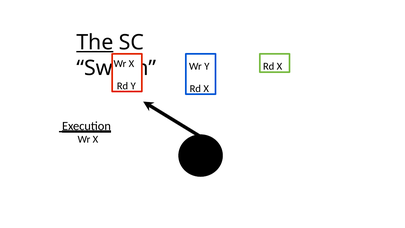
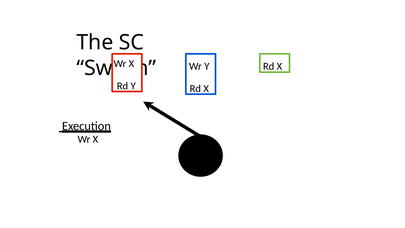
The underline: present -> none (95, 42)
